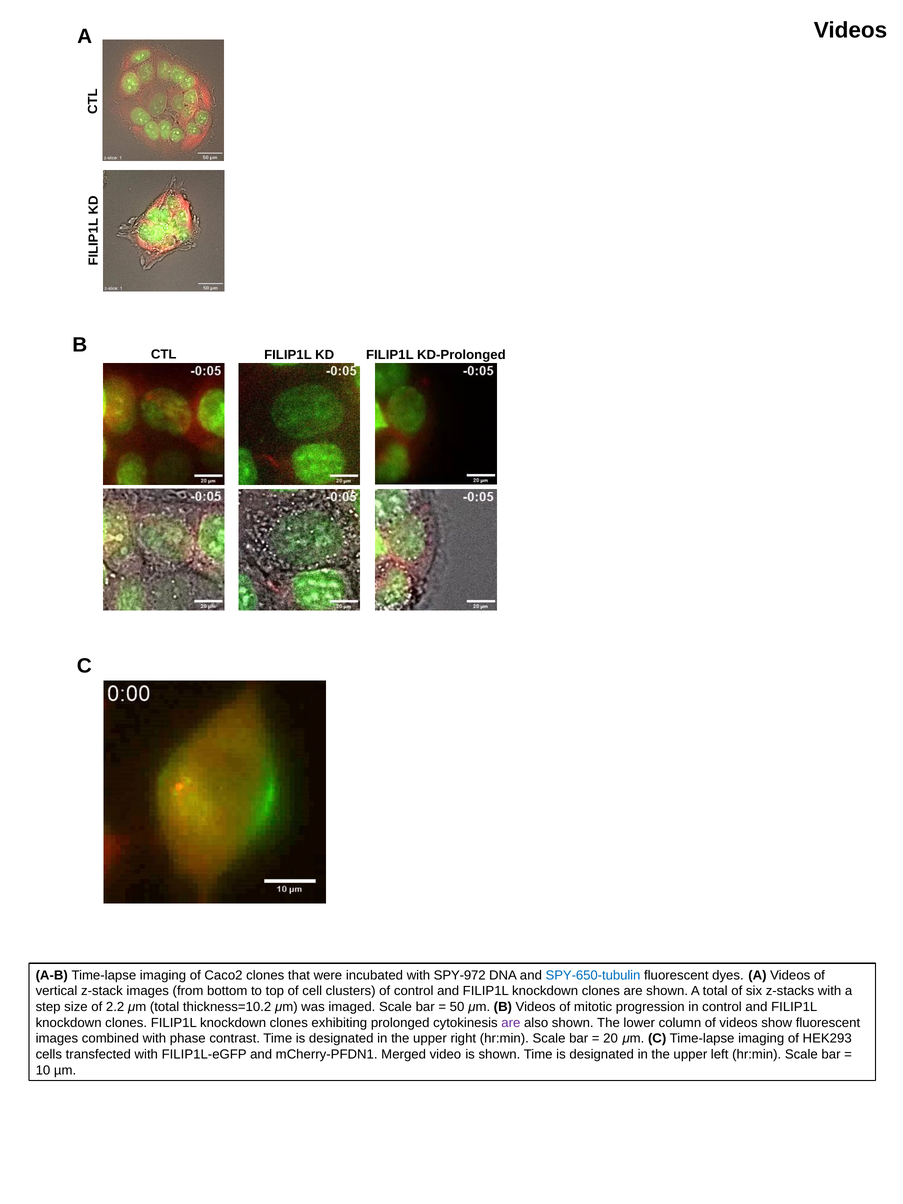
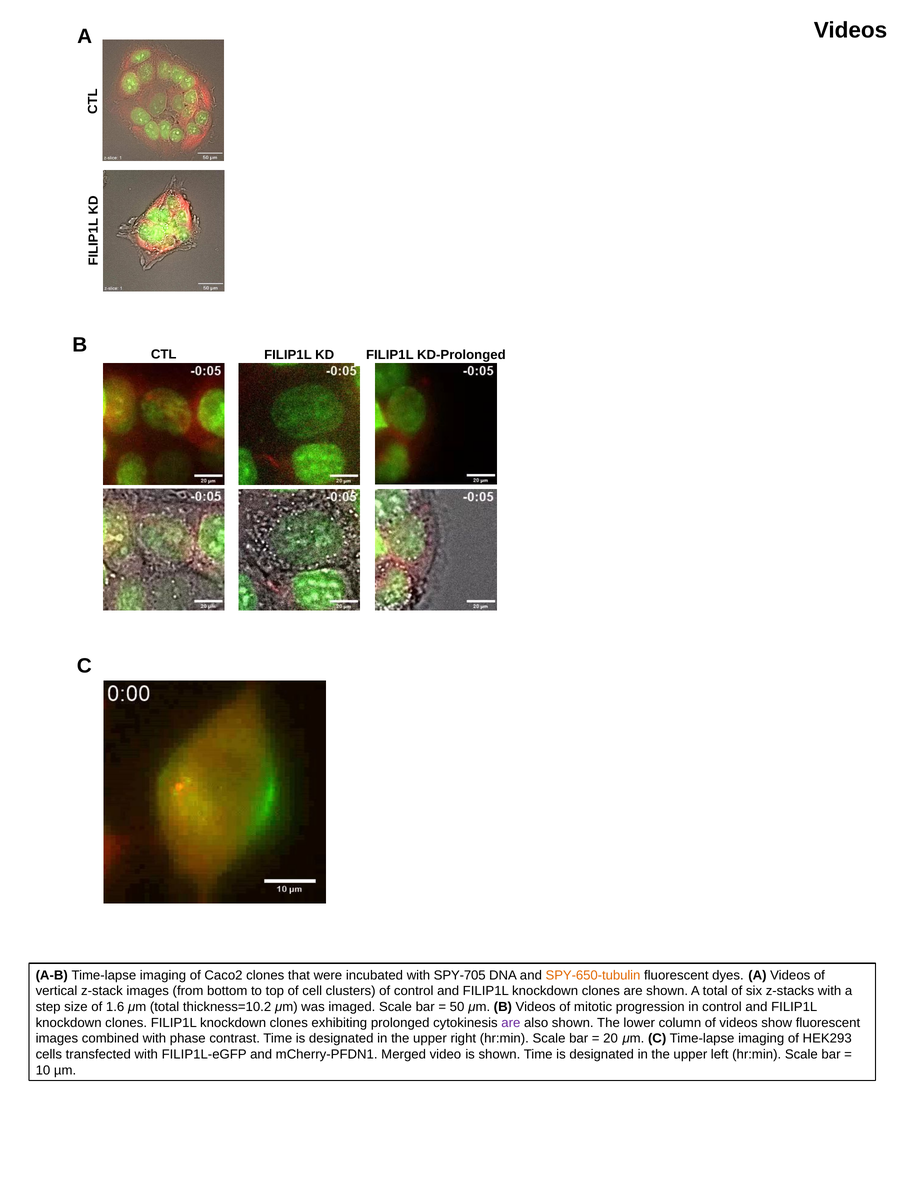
SPY-972: SPY-972 -> SPY-705 (460, 975)
SPY-650-tubulin colour: blue -> orange (593, 975)
2.2: 2.2 -> 1.6 (115, 1007)
